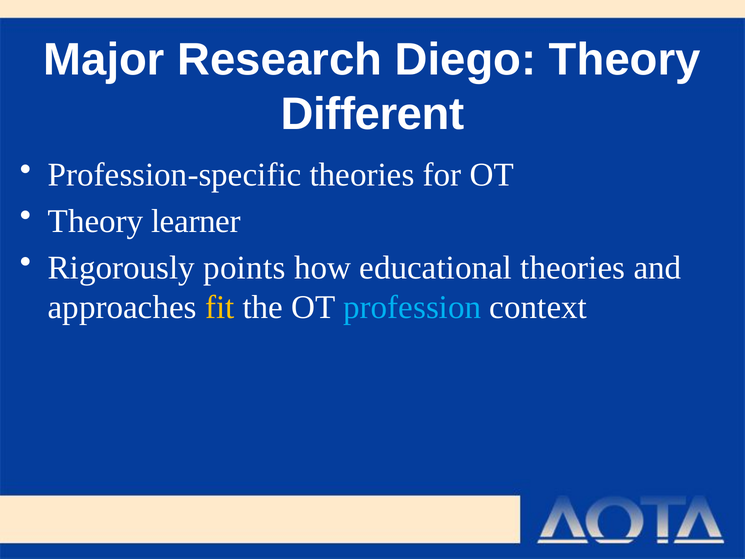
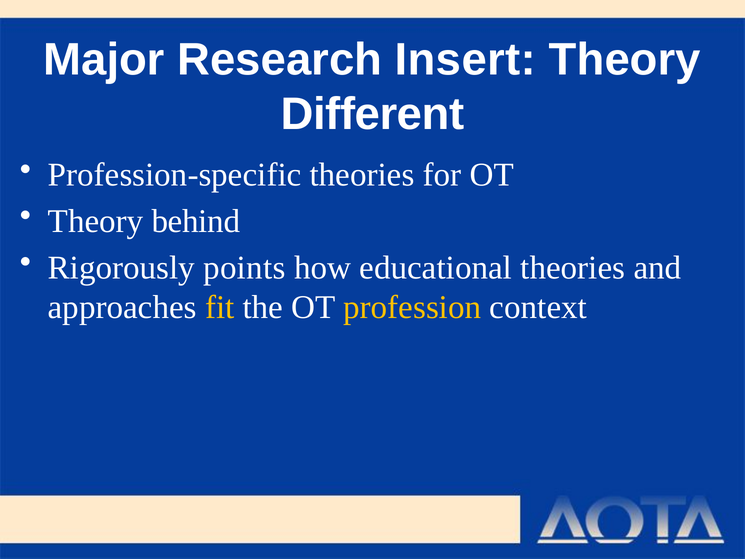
Diego: Diego -> Insert (465, 60)
learner: learner -> behind (196, 221)
profession colour: light blue -> yellow (412, 307)
